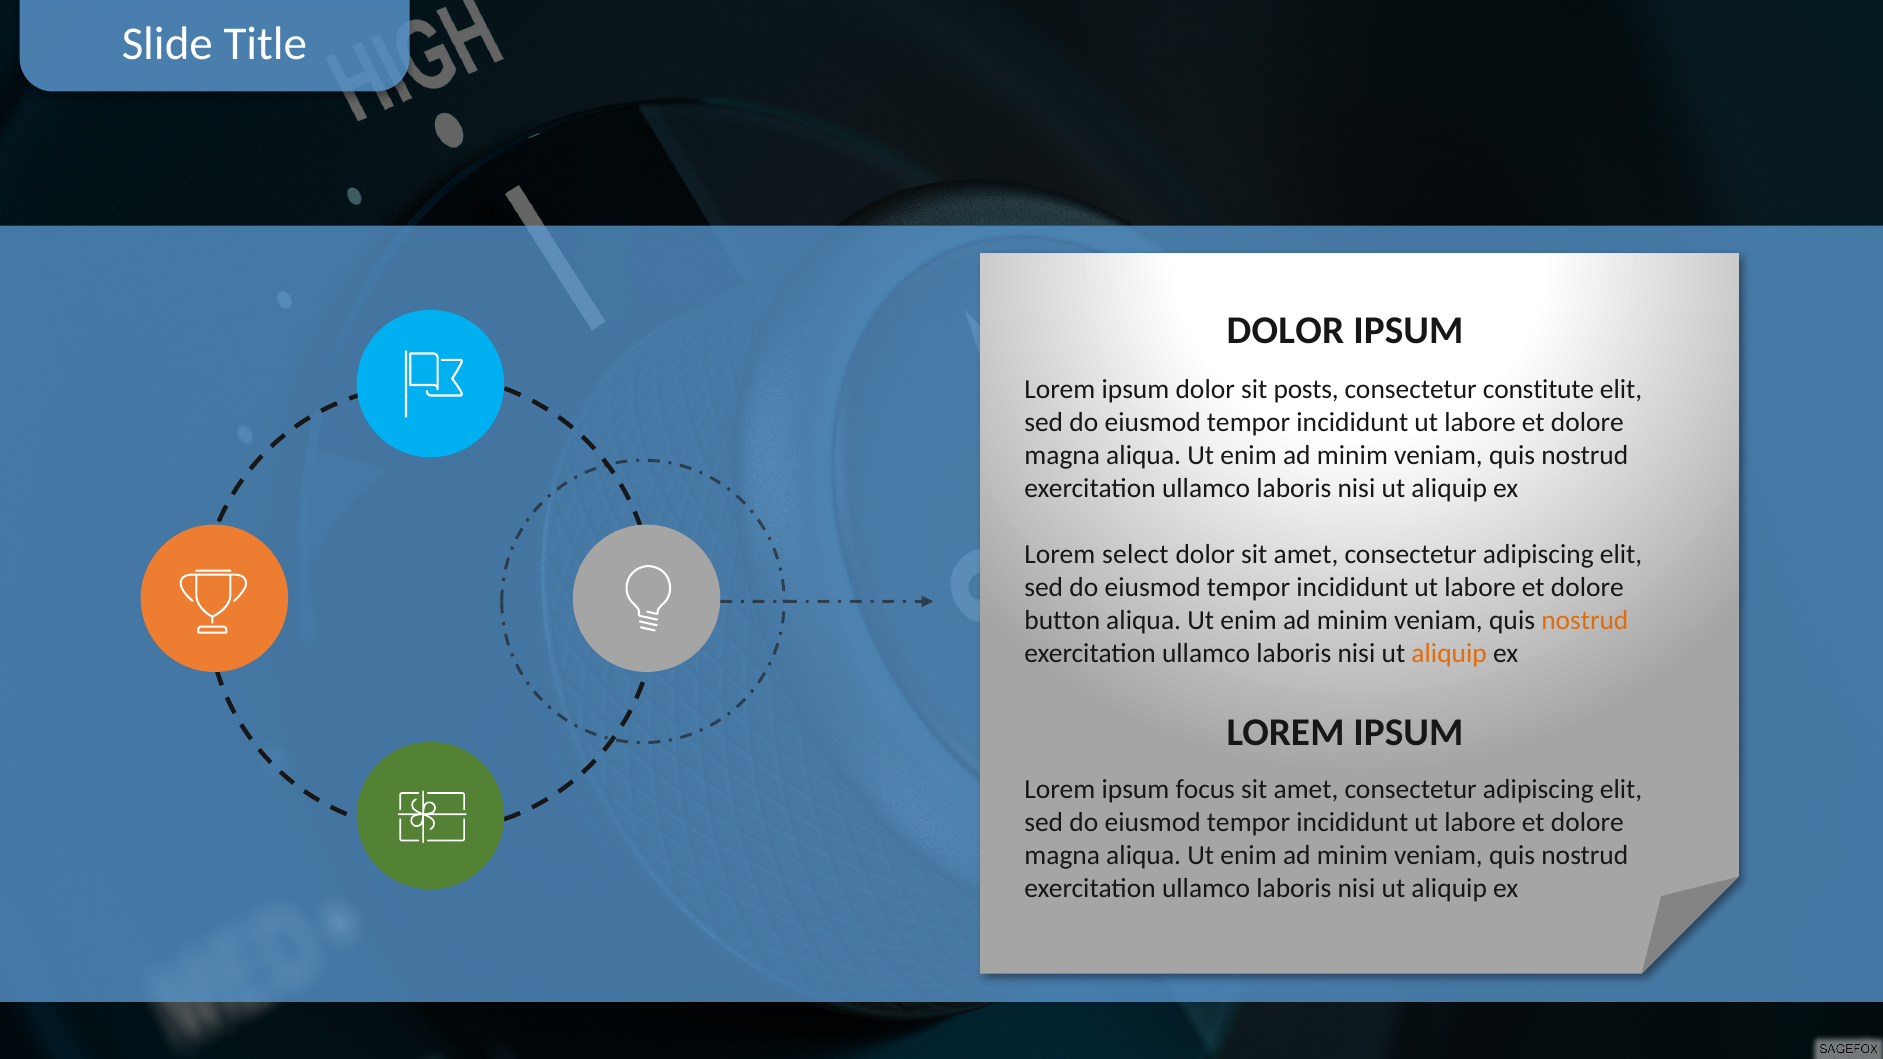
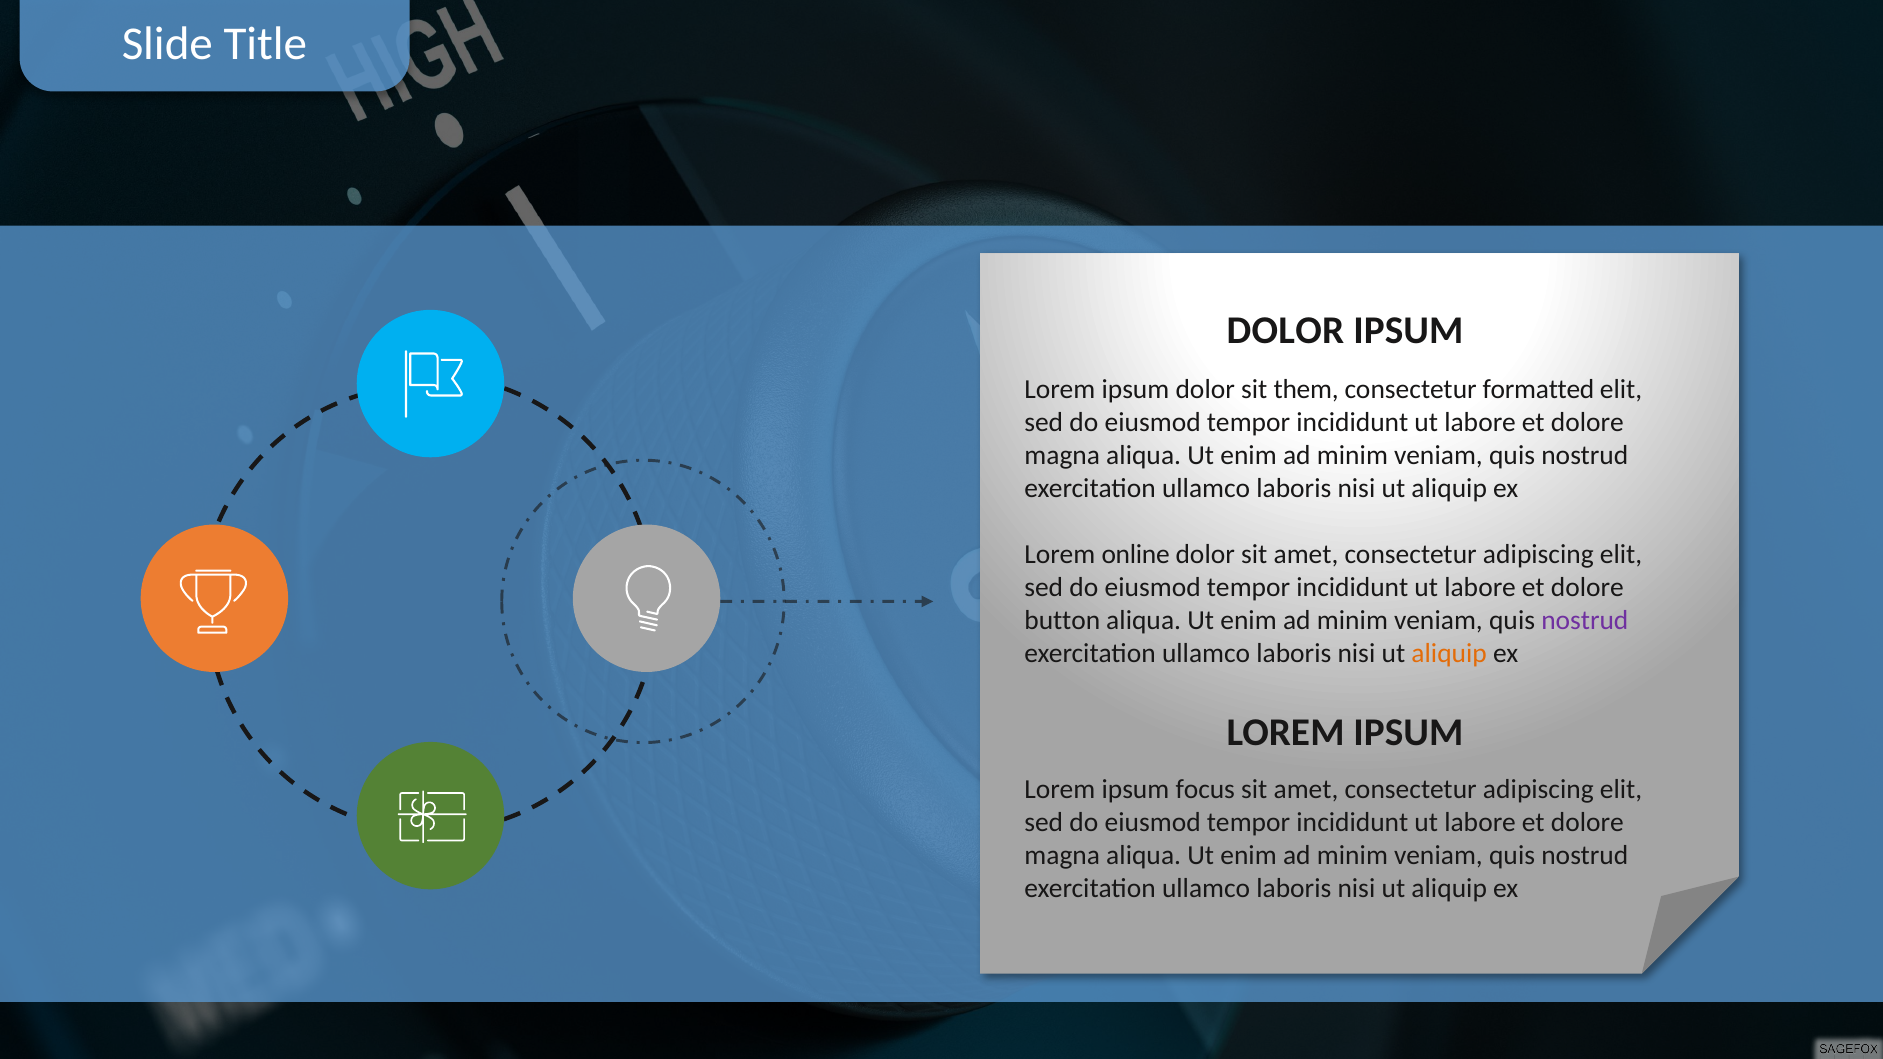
posts: posts -> them (1306, 390)
constitute: constitute -> formatted (1538, 390)
select: select -> online (1136, 555)
nostrud colour: orange -> purple (1585, 621)
